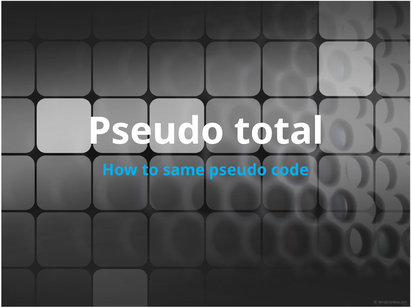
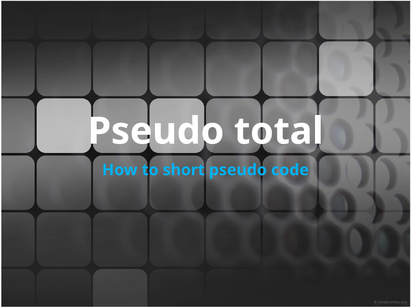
same: same -> short (184, 170)
